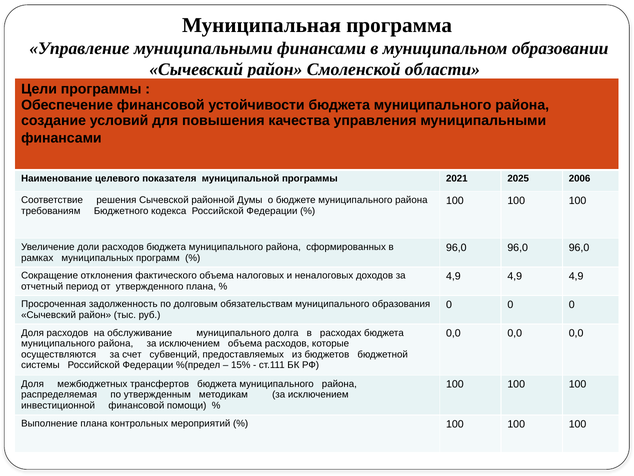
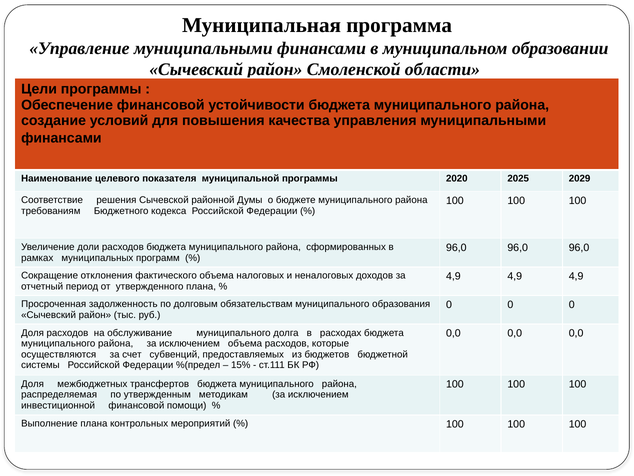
2021: 2021 -> 2020 (457, 179)
2006: 2006 -> 2029 (580, 179)
